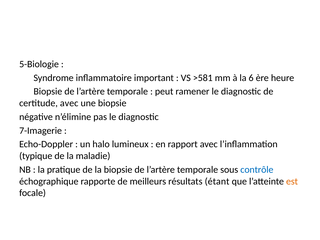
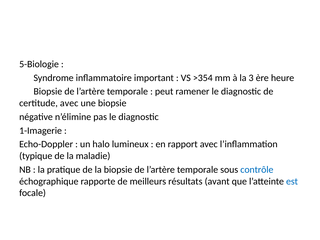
>581: >581 -> >354 (203, 78)
6: 6 -> 3 (251, 78)
7-Imagerie: 7-Imagerie -> 1-Imagerie (41, 131)
étant: étant -> avant (217, 181)
est colour: orange -> blue (292, 181)
